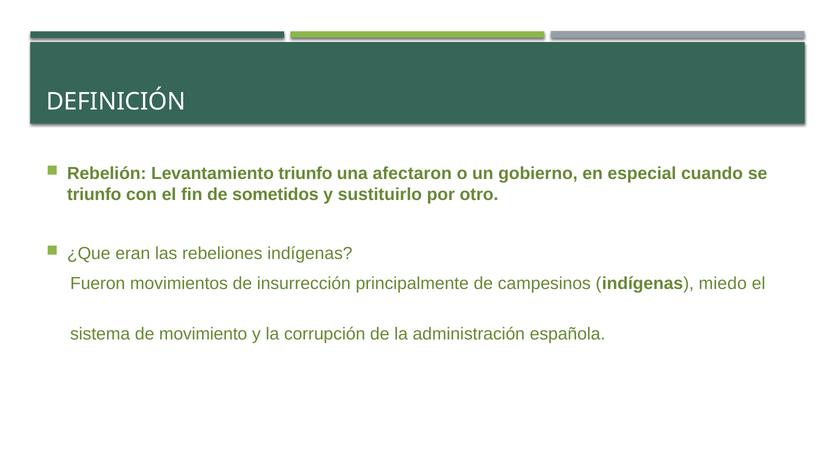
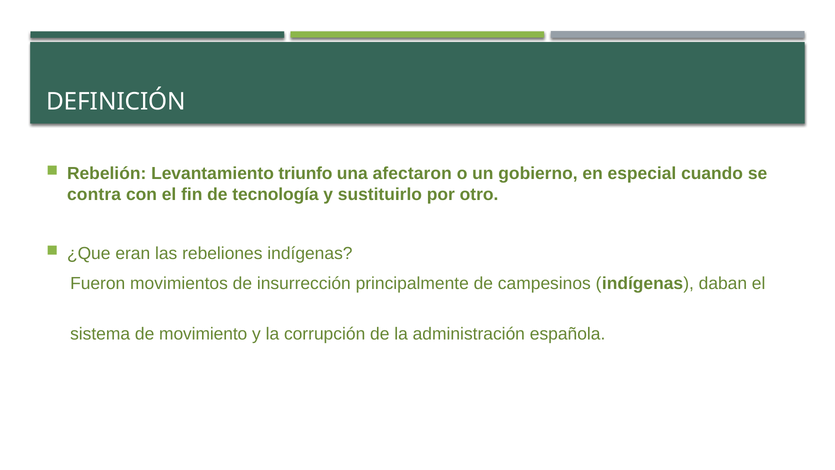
triunfo: triunfo -> contra (94, 194)
sometidos: sometidos -> tecnología (275, 194)
miedo: miedo -> daban (723, 283)
